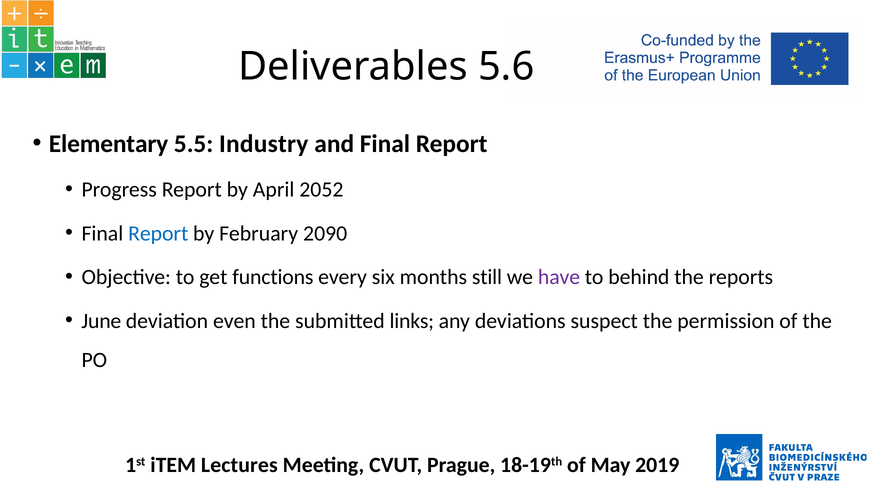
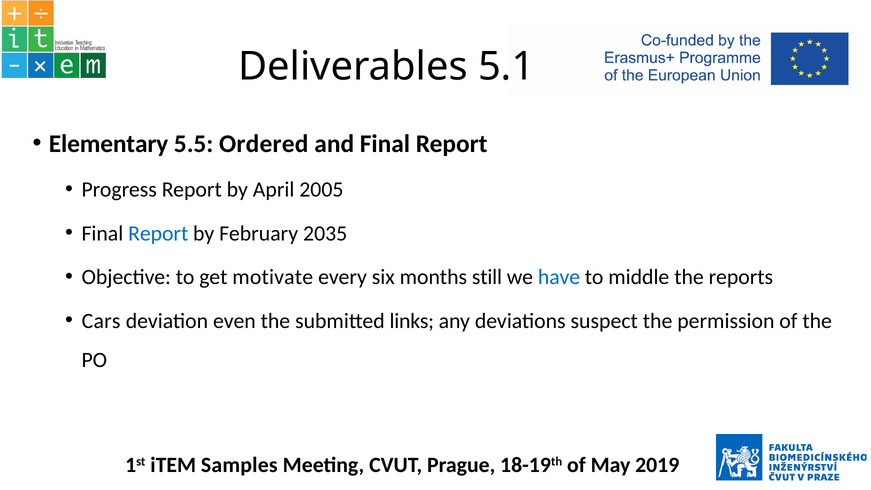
5.6: 5.6 -> 5.1 (506, 67)
Industry: Industry -> Ordered (264, 144)
2052: 2052 -> 2005 (321, 190)
2090: 2090 -> 2035 (325, 233)
functions: functions -> motivate (273, 277)
have colour: purple -> blue (559, 277)
behind: behind -> middle (639, 277)
June: June -> Cars (101, 321)
Lectures: Lectures -> Samples (239, 465)
